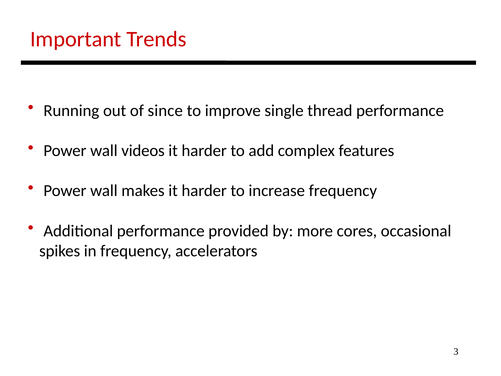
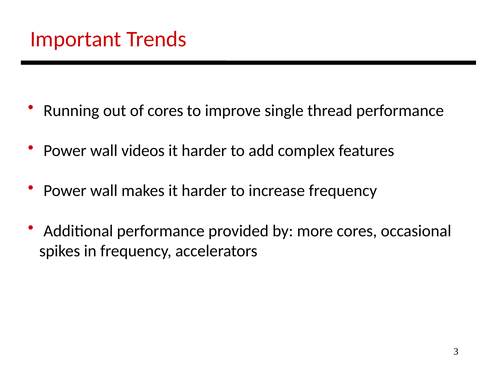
of since: since -> cores (165, 110)
